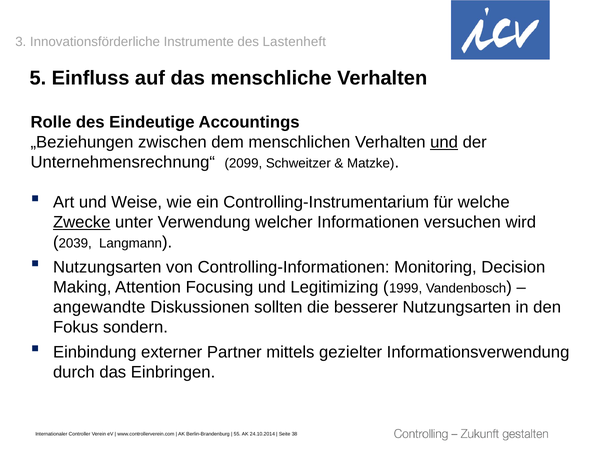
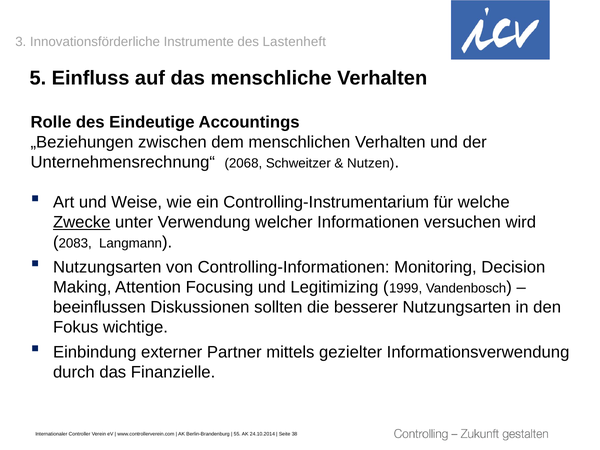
und underline: present -> none (444, 142)
2099: 2099 -> 2068 (243, 163)
Matzke: Matzke -> Nutzen (371, 163)
2039: 2039 -> 2083 (75, 243)
angewandte: angewandte -> beeinflussen (99, 307)
sondern: sondern -> wichtige (136, 327)
Einbringen: Einbringen -> Finanzielle (173, 372)
